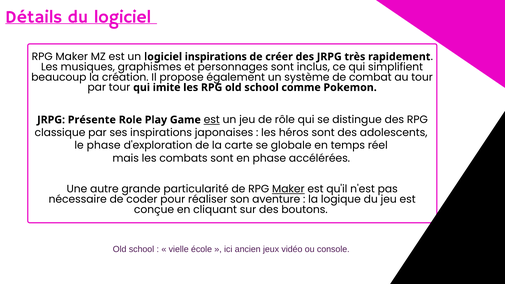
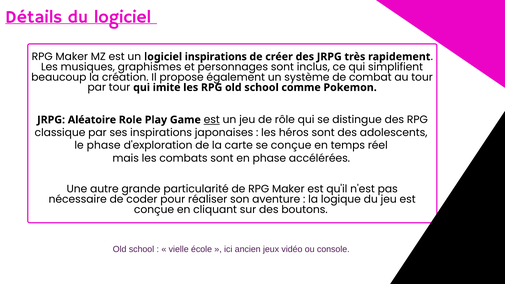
Présente: Présente -> Aléatoire (92, 120)
se globale: globale -> conçue (291, 145)
Maker underline: present -> none (288, 189)
